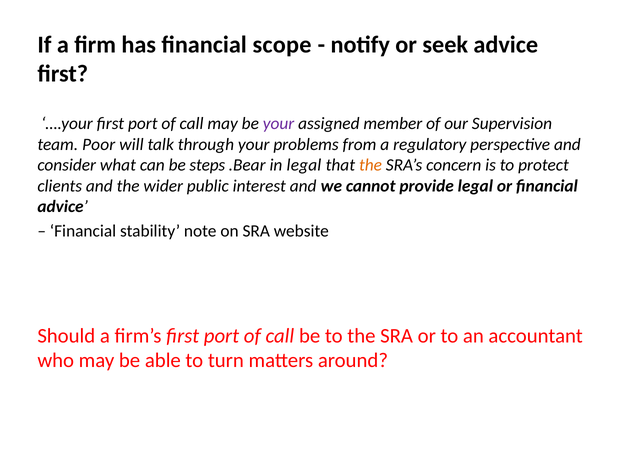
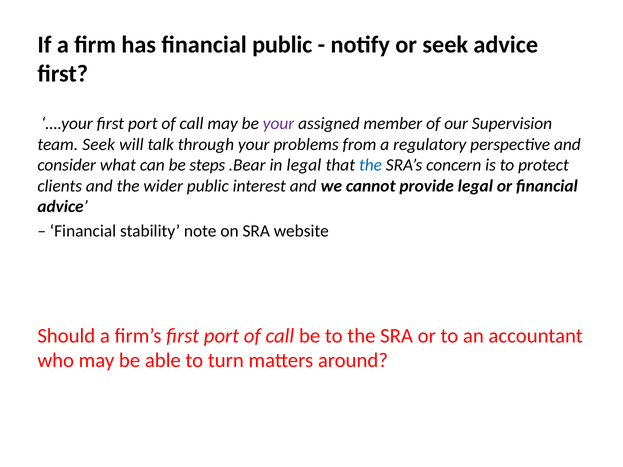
financial scope: scope -> public (282, 45)
team Poor: Poor -> Seek (99, 145)
the colour: orange -> blue (370, 165)
